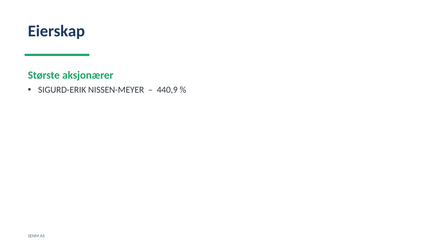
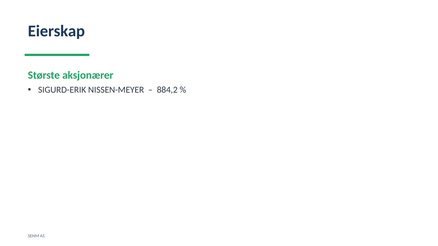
440,9: 440,9 -> 884,2 (167, 90)
